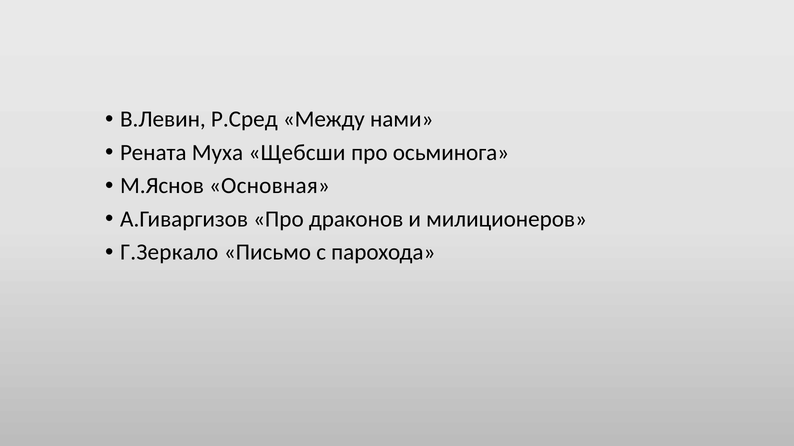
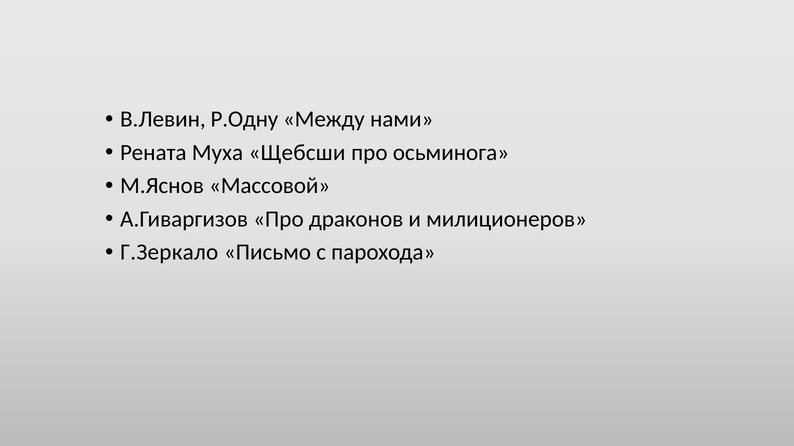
Р.Сред: Р.Сред -> Р.Одну (244, 119)
Основная: Основная -> Массовой (270, 186)
